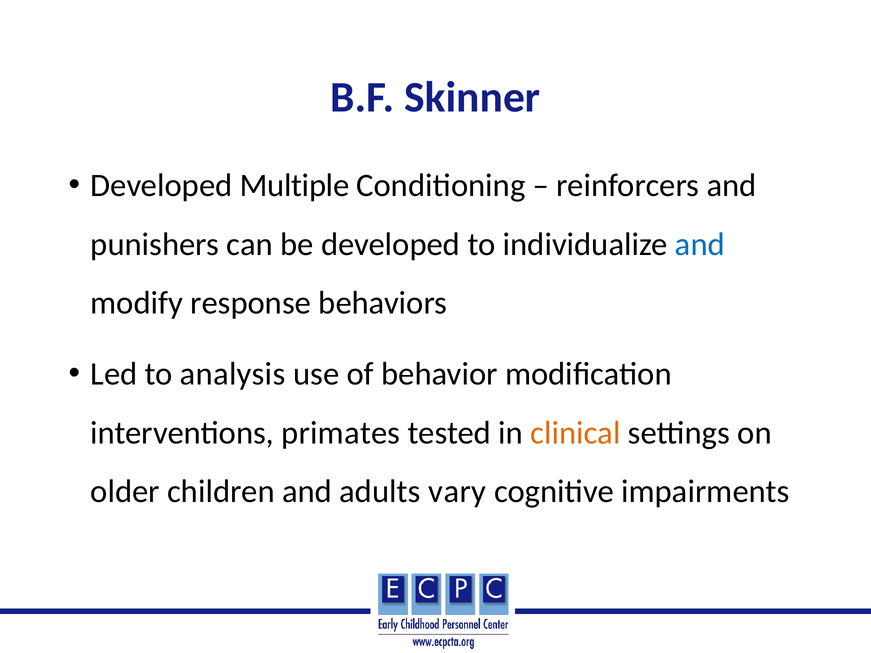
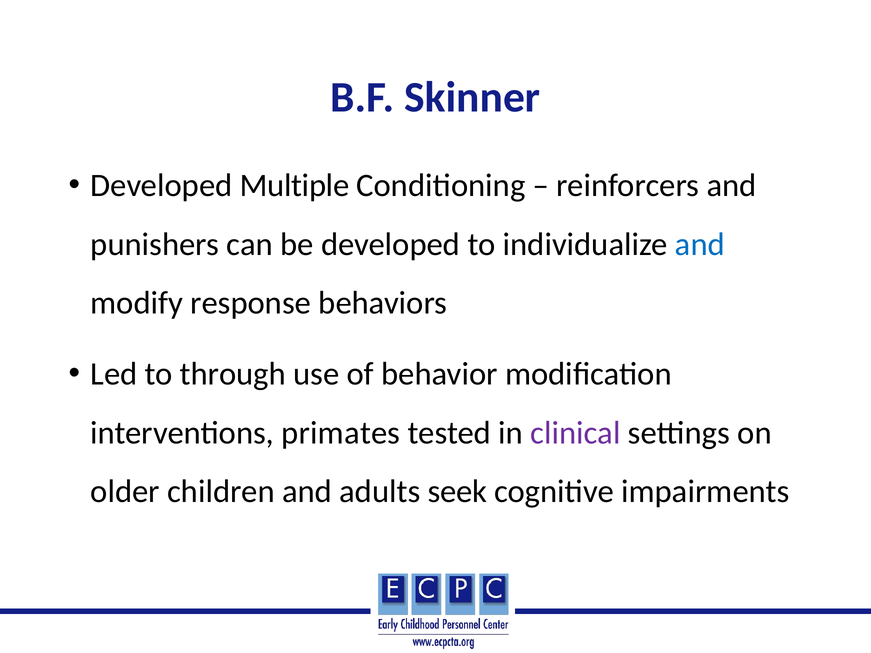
analysis: analysis -> through (233, 374)
clinical colour: orange -> purple (575, 433)
vary: vary -> seek (458, 492)
